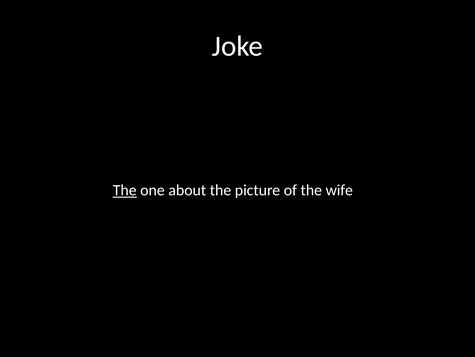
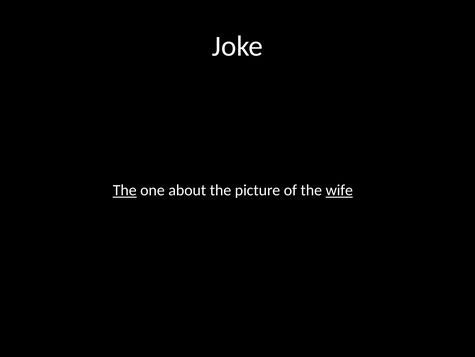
wife underline: none -> present (339, 190)
